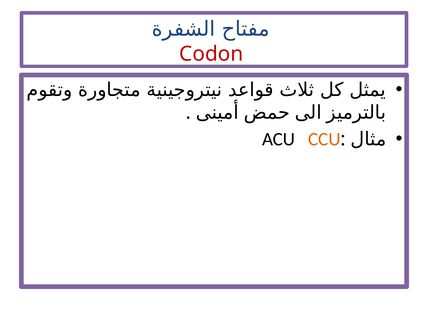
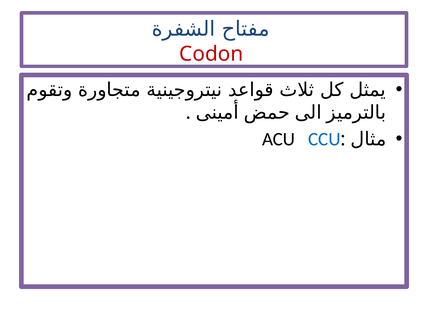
CCU colour: orange -> blue (324, 139)
